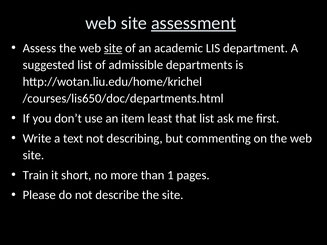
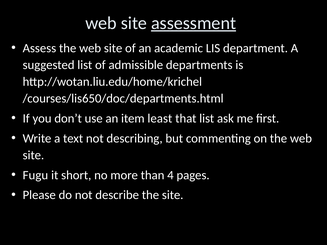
site underline: present -> none (113, 48)
Train: Train -> Fugu (35, 175)
1: 1 -> 4 (170, 175)
